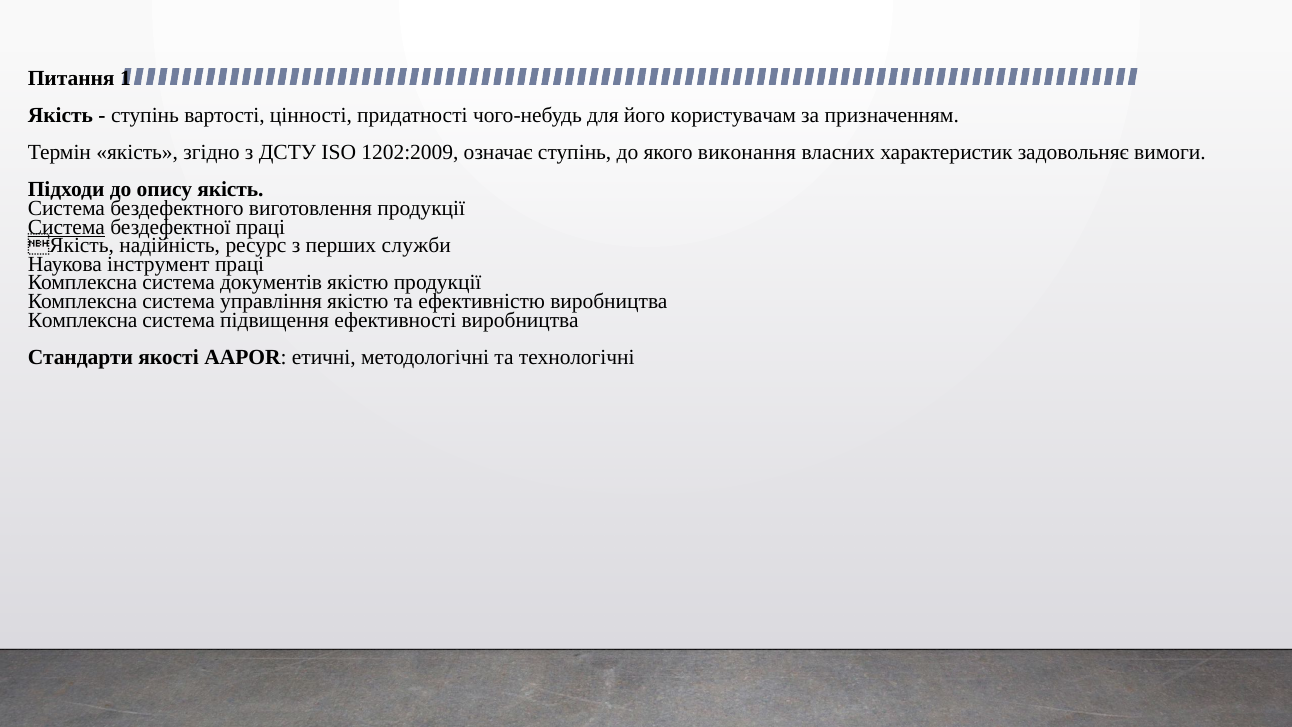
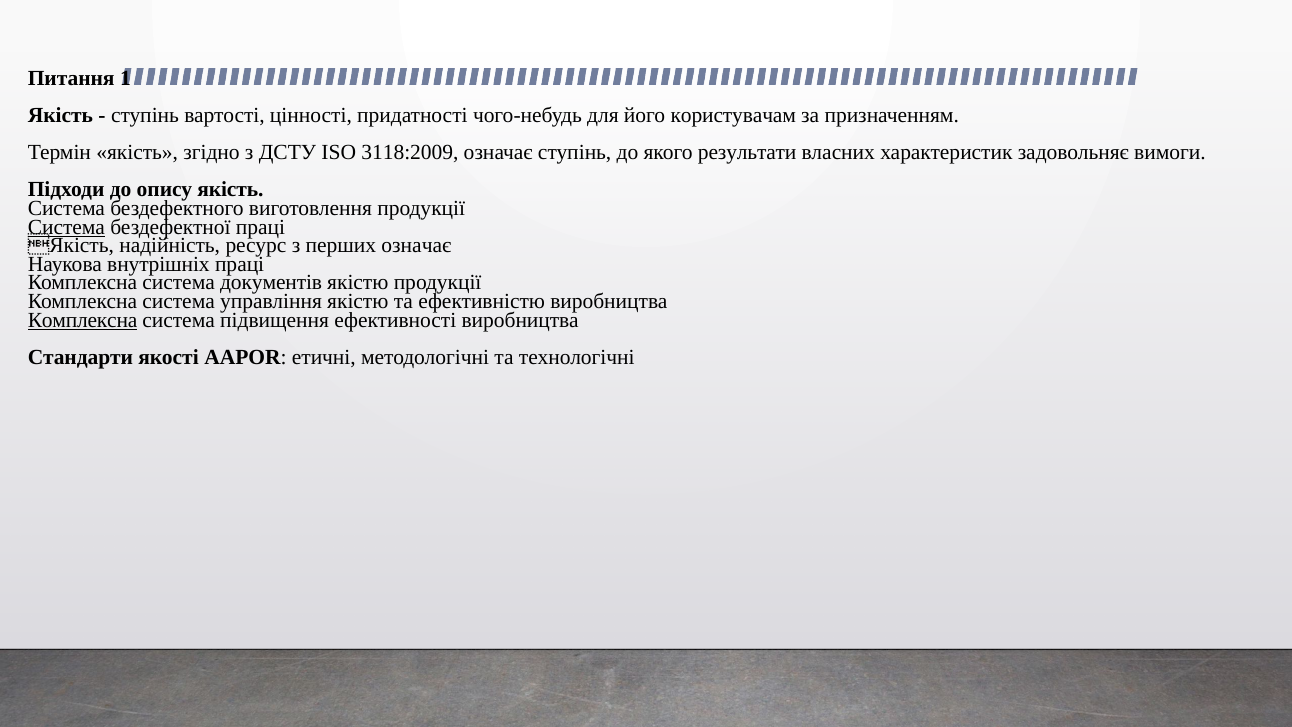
1202:2009: 1202:2009 -> 3118:2009 (410, 153)
виконання: виконання -> результати (747, 153)
перших служби: служби -> означає (416, 246)
інструмент: інструмент -> внутрішніх (158, 264)
Комплексна underline: none -> present (83, 320)
